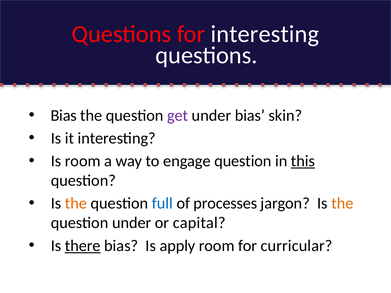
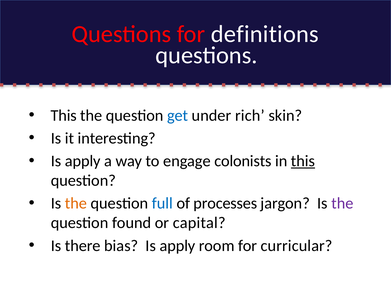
for interesting: interesting -> definitions (265, 34)
Bias: Bias -> This (64, 116)
get colour: purple -> blue (178, 116)
under bias: bias -> rich (250, 116)
room: room -> apply (83, 161)
engage question: question -> colonists (243, 161)
the colour: orange -> purple (342, 204)
question under: under -> found (132, 223)
there underline: present -> none (83, 246)
